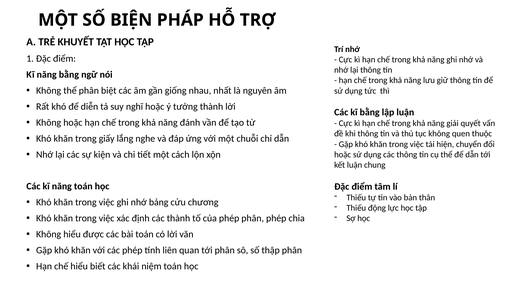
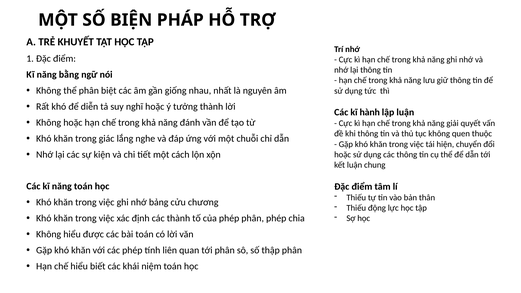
kĩ bằng: bằng -> hành (370, 112)
giấy: giấy -> giác (107, 139)
